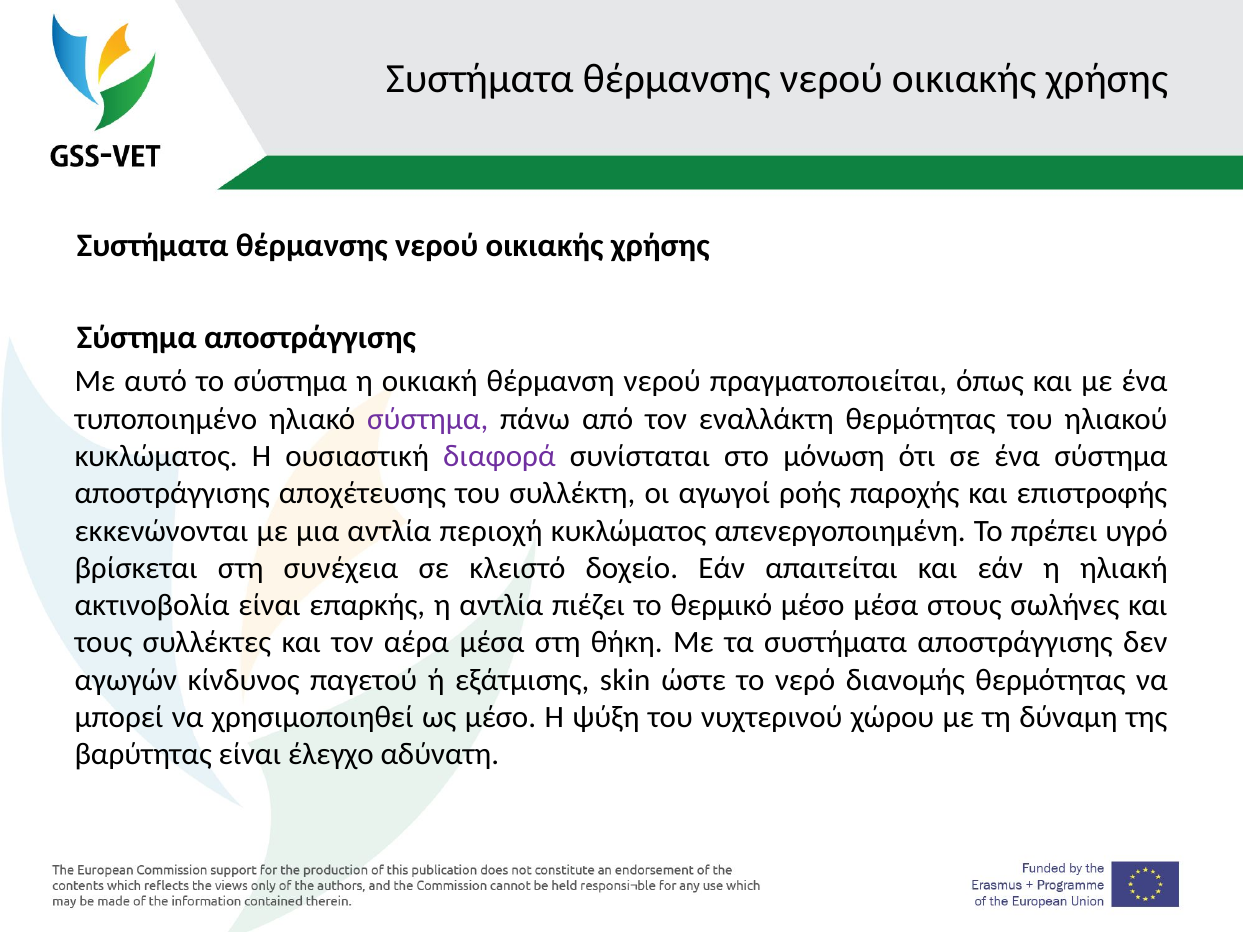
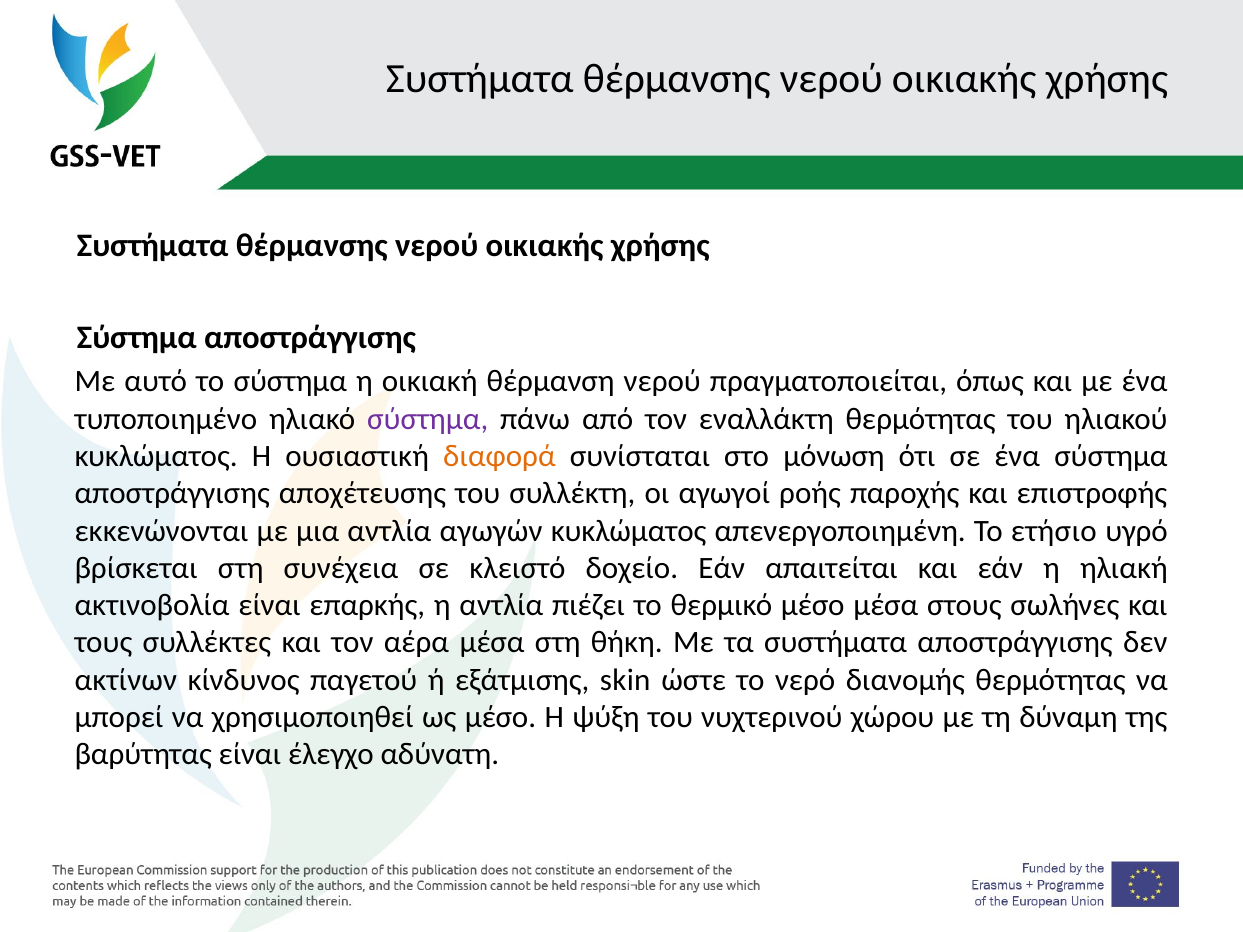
διαφορά colour: purple -> orange (499, 456)
περιοχή: περιοχή -> αγωγών (491, 531)
πρέπει: πρέπει -> ετήσιο (1054, 531)
αγωγών: αγωγών -> ακτίνων (126, 680)
